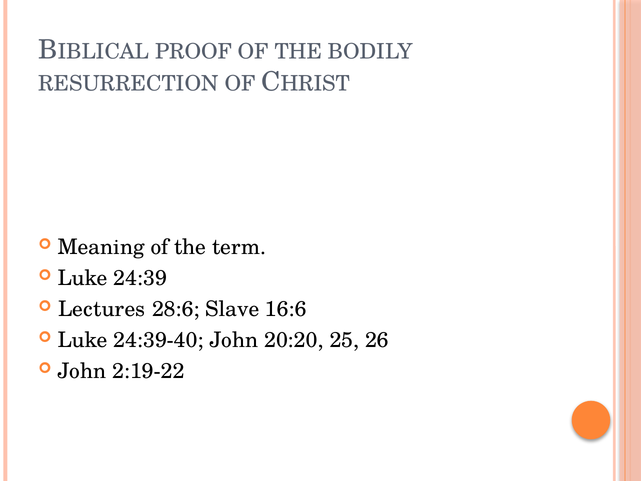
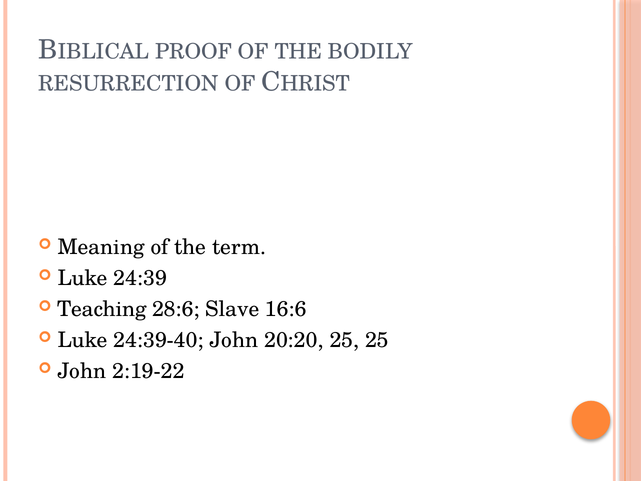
Lectures: Lectures -> Teaching (102, 309)
25 26: 26 -> 25 (377, 340)
